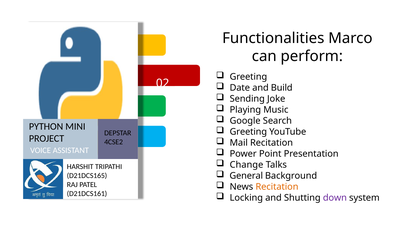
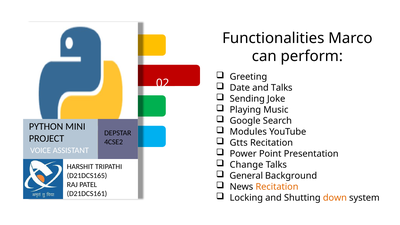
and Build: Build -> Talks (282, 88)
Greeting: Greeting -> Modules (248, 132)
Mail: Mail -> Gtts (239, 143)
down colour: purple -> orange (335, 198)
